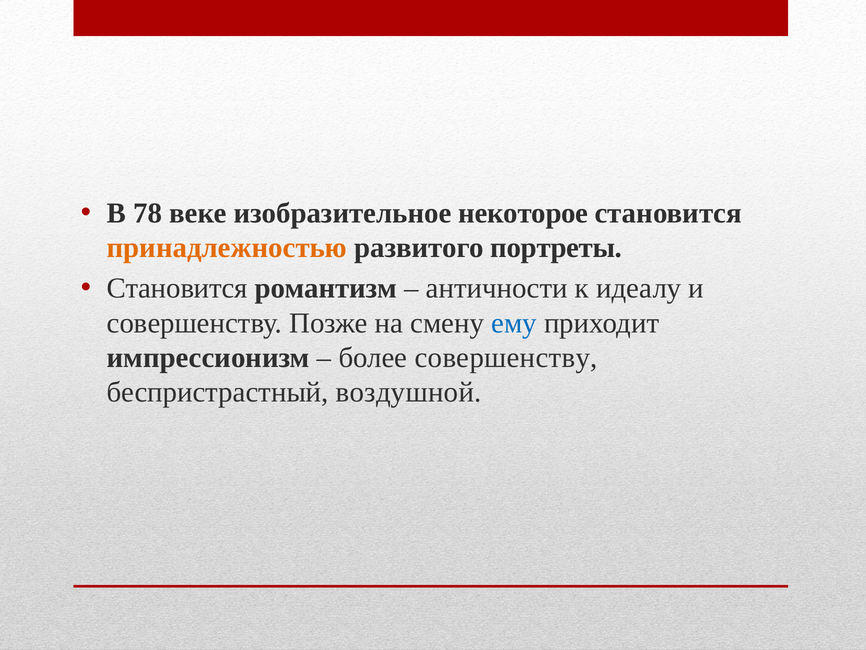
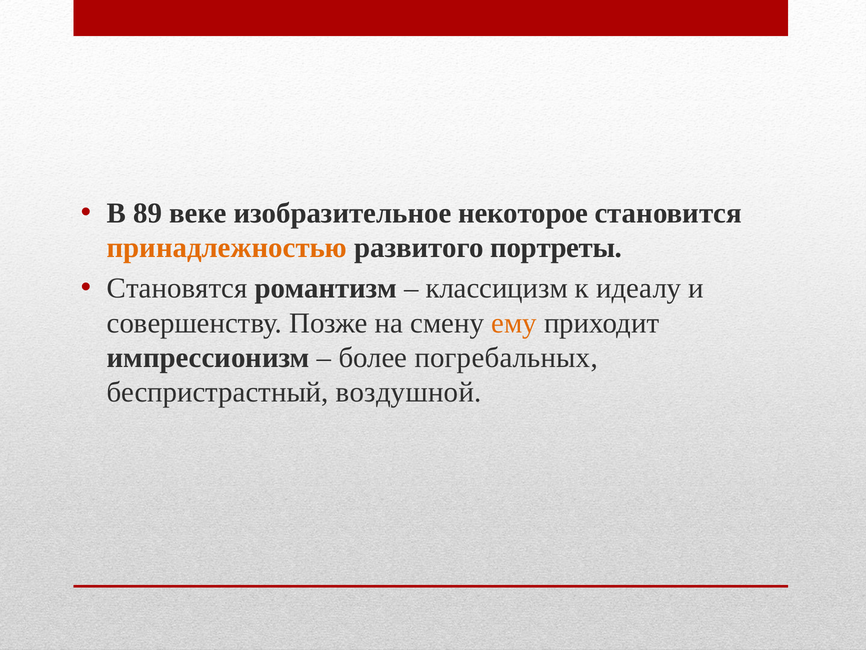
78: 78 -> 89 (148, 213)
Становится: Становится -> Становятся (177, 288)
античности: античности -> классицизм (497, 288)
ему colour: blue -> orange (514, 323)
более совершенству: совершенству -> погребальных (506, 357)
